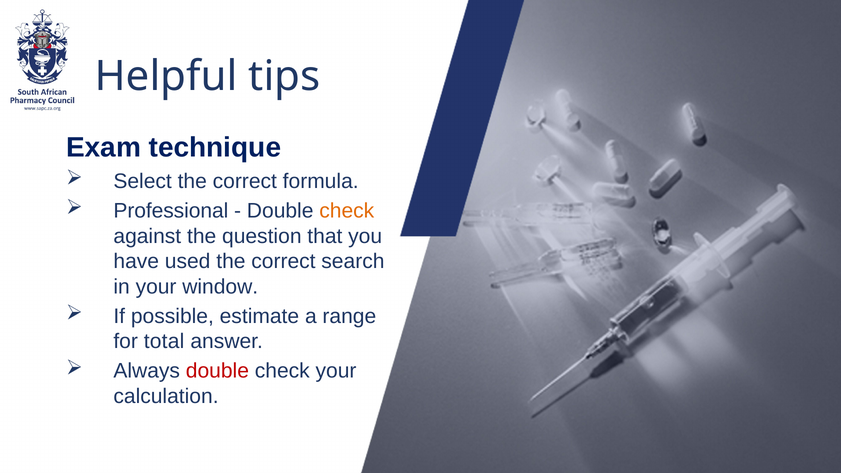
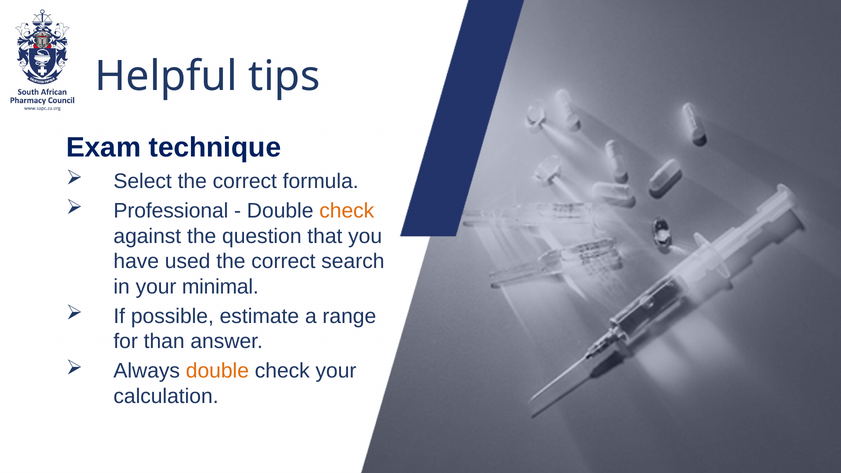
window: window -> minimal (220, 287)
total: total -> than (164, 341)
double colour: red -> orange (217, 371)
